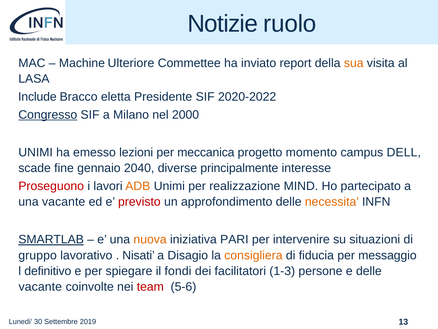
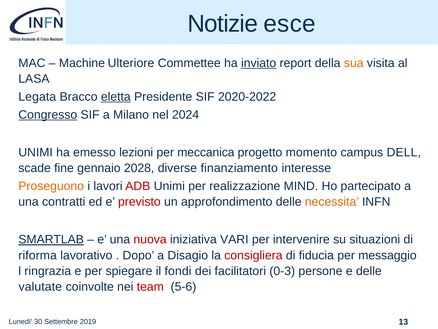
ruolo: ruolo -> esce (290, 24)
inviato underline: none -> present (259, 63)
Include: Include -> Legata (37, 97)
eletta underline: none -> present (116, 97)
2000: 2000 -> 2024 (186, 115)
2040: 2040 -> 2028 (139, 168)
principalmente: principalmente -> finanziamento (239, 168)
Proseguono colour: red -> orange (51, 186)
ADB colour: orange -> red (138, 186)
una vacante: vacante -> contratti (64, 202)
nuova colour: orange -> red (150, 239)
PARI: PARI -> VARI (234, 239)
gruppo: gruppo -> riforma (38, 255)
Nisati: Nisati -> Dopo (138, 255)
consigliera colour: orange -> red (253, 255)
definitivo: definitivo -> ringrazia (48, 271)
1-3: 1-3 -> 0-3 (282, 271)
vacante: vacante -> valutate (40, 287)
